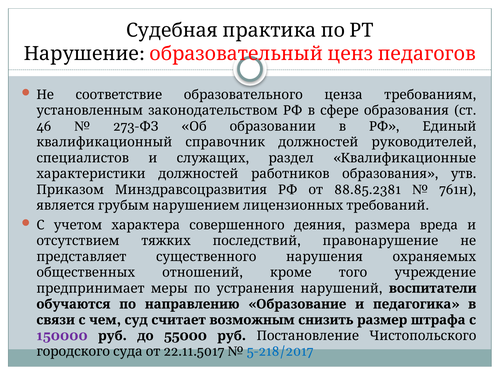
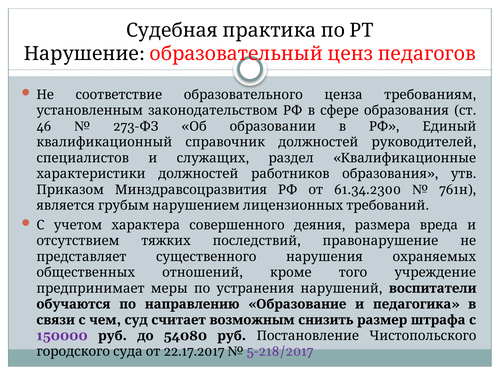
88.85.2381: 88.85.2381 -> 61.34.2300 (368, 190)
55000: 55000 -> 54080 (185, 336)
22.11.5017: 22.11.5017 -> 22.17.2017 (194, 352)
5-218/2017 colour: blue -> purple (280, 352)
